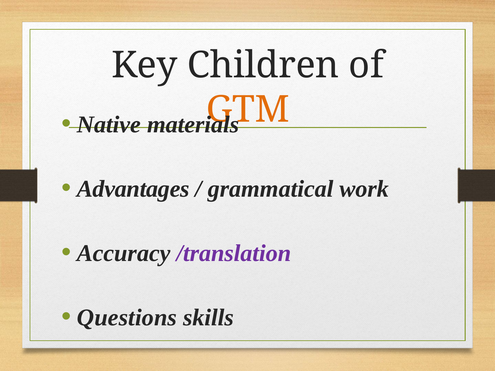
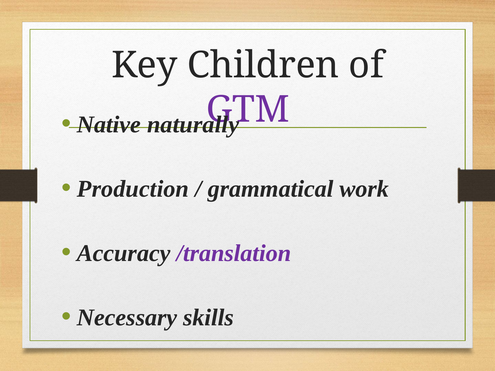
GTM colour: orange -> purple (248, 110)
materials: materials -> naturally (193, 125)
Advantages: Advantages -> Production (133, 189)
Questions: Questions -> Necessary (127, 318)
